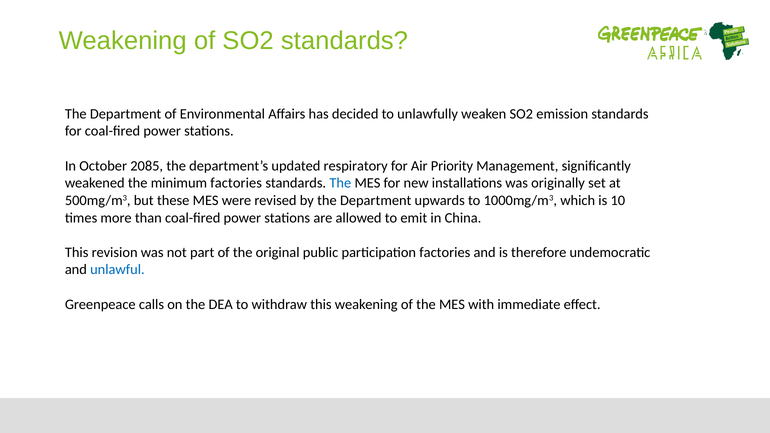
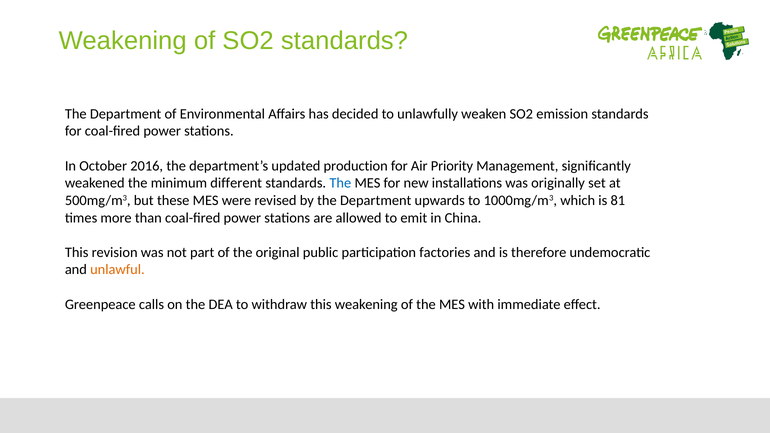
2085: 2085 -> 2016 (147, 166)
respiratory: respiratory -> production (356, 166)
minimum factories: factories -> different (236, 183)
10: 10 -> 81 (618, 200)
unlawful colour: blue -> orange (117, 270)
